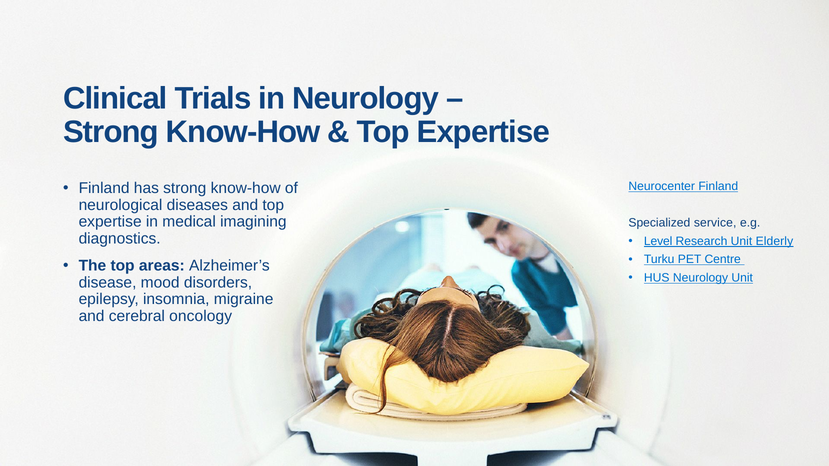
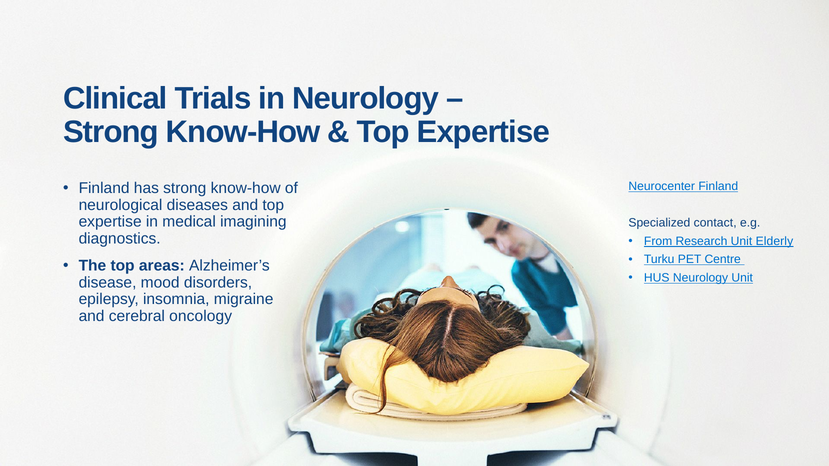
service: service -> contact (715, 223)
Level: Level -> From (658, 241)
